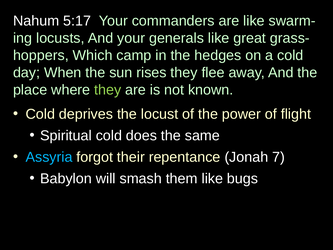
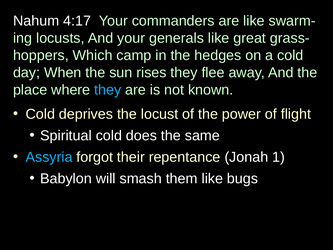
5:17: 5:17 -> 4:17 (77, 21)
they colour: light green -> light blue (108, 90)
7: 7 -> 1 (279, 157)
